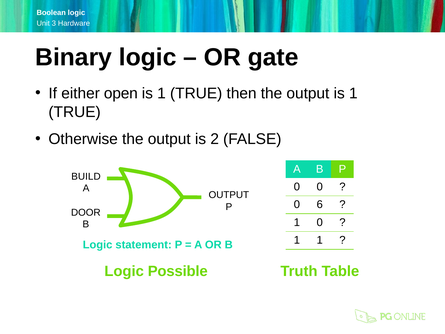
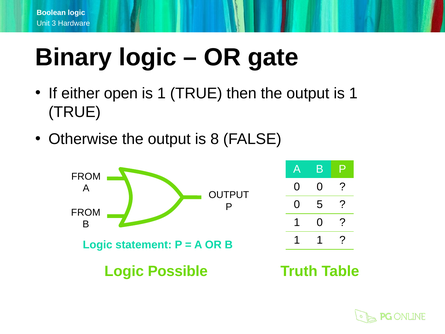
2: 2 -> 8 (215, 139)
BUILD: BUILD -> FROM (86, 176)
6: 6 -> 5 (320, 204)
DOOR: DOOR -> FROM (86, 212)
